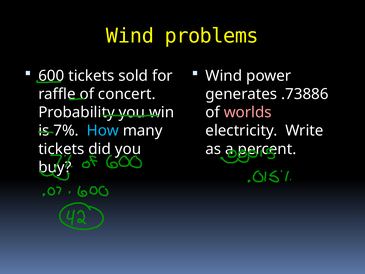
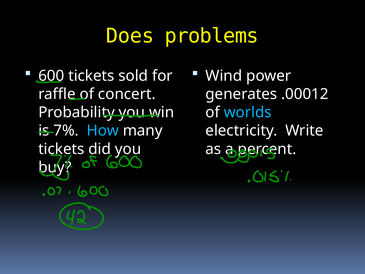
Wind: Wind -> Does (130, 36)
.73886: .73886 -> .00012 (305, 94)
worlds colour: pink -> light blue (248, 112)
